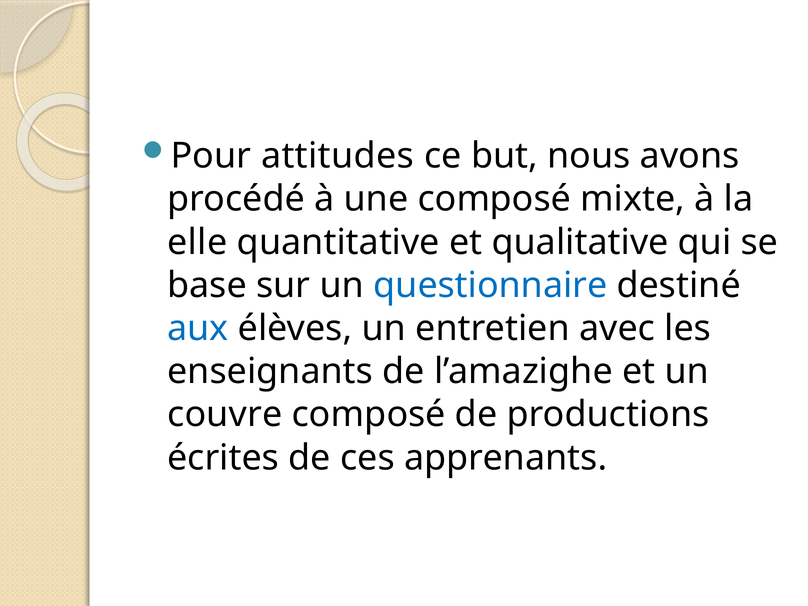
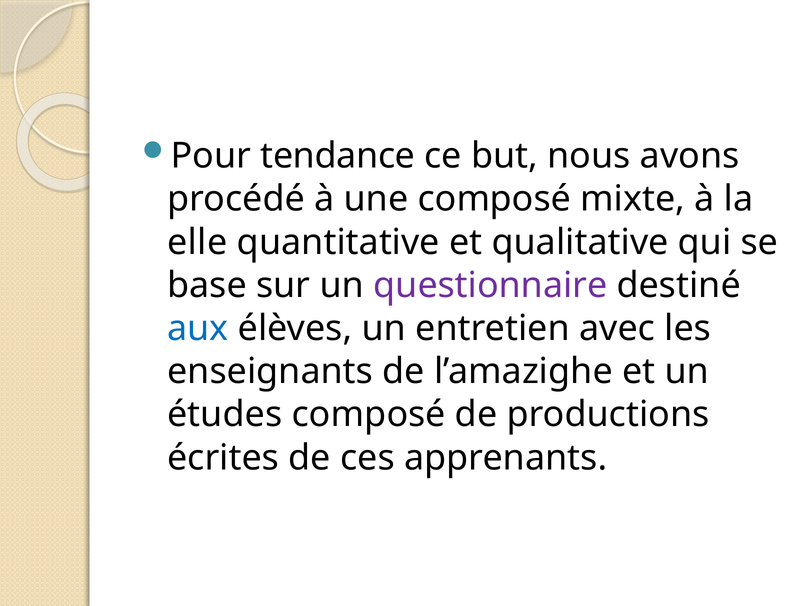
attitudes: attitudes -> tendance (338, 156)
questionnaire colour: blue -> purple (490, 285)
couvre: couvre -> études (225, 415)
